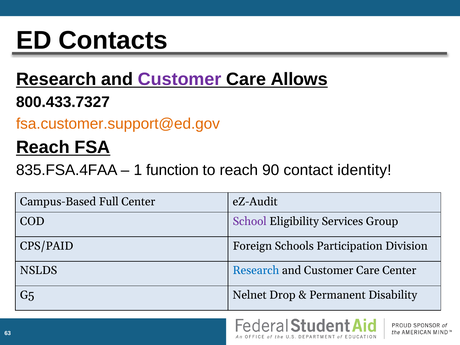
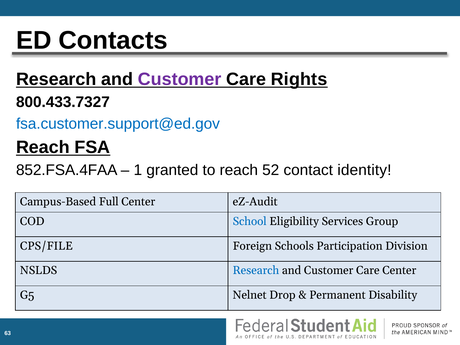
Allows: Allows -> Rights (299, 79)
fsa.customer.support@ed.gov colour: orange -> blue (118, 124)
835.FSA.4FAA: 835.FSA.4FAA -> 852.FSA.4FAA (67, 170)
function: function -> granted (172, 170)
90: 90 -> 52 (271, 170)
School colour: purple -> blue (250, 221)
CPS/PAID: CPS/PAID -> CPS/FILE (46, 246)
